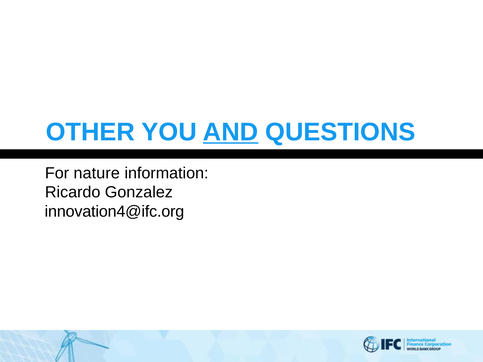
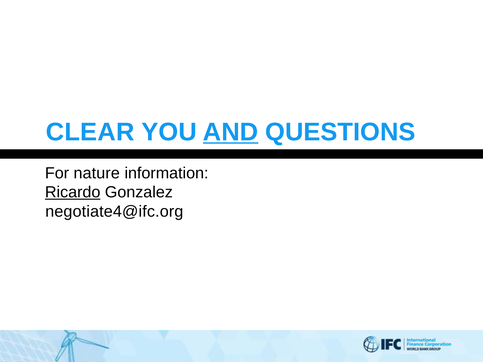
OTHER: OTHER -> CLEAR (90, 132)
Ricardo underline: none -> present (73, 192)
innovation4@ifc.org: innovation4@ifc.org -> negotiate4@ifc.org (114, 212)
